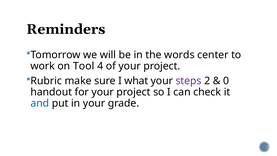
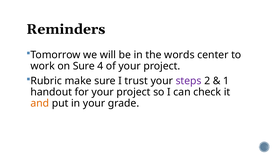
on Tool: Tool -> Sure (84, 66)
what: what -> trust (136, 81)
0: 0 -> 1 (226, 81)
and colour: blue -> orange (40, 103)
